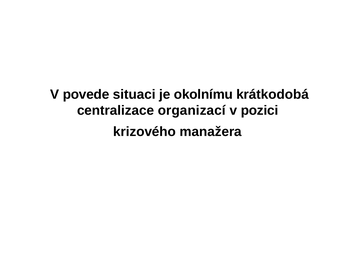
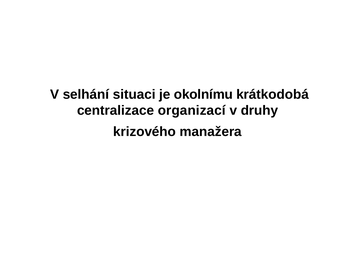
povede: povede -> selhání (86, 94)
pozici: pozici -> druhy (259, 111)
